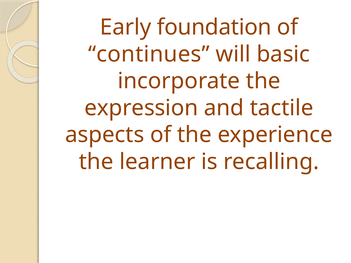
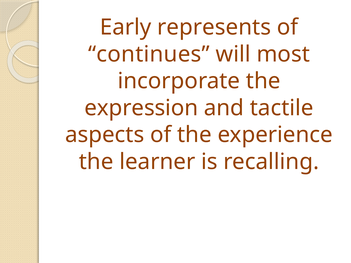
foundation: foundation -> represents (214, 27)
basic: basic -> most (283, 54)
